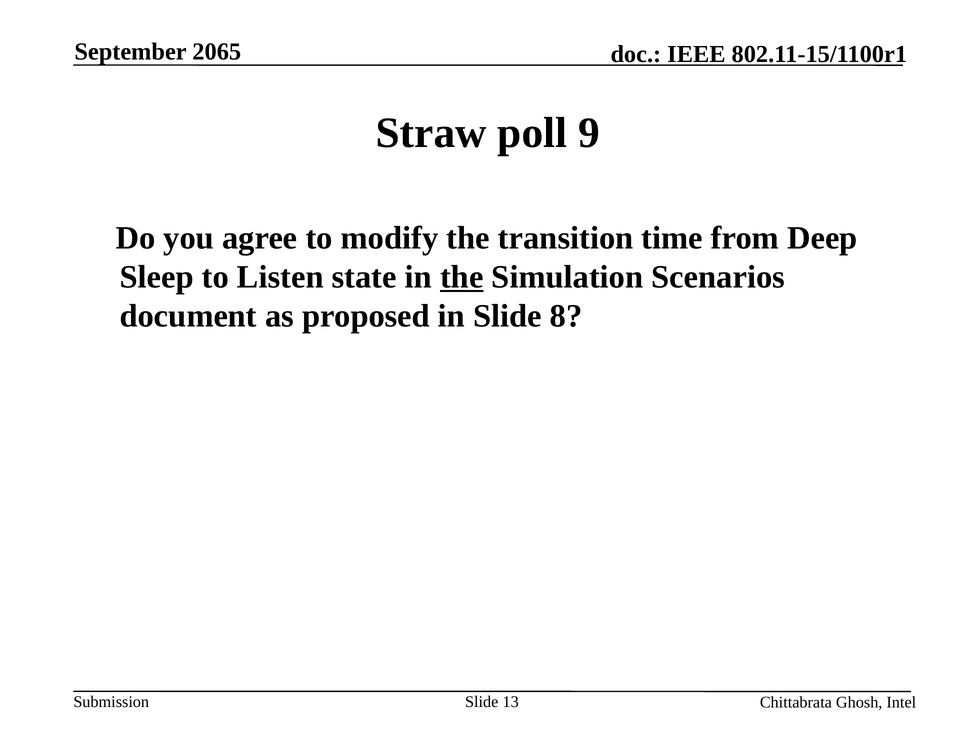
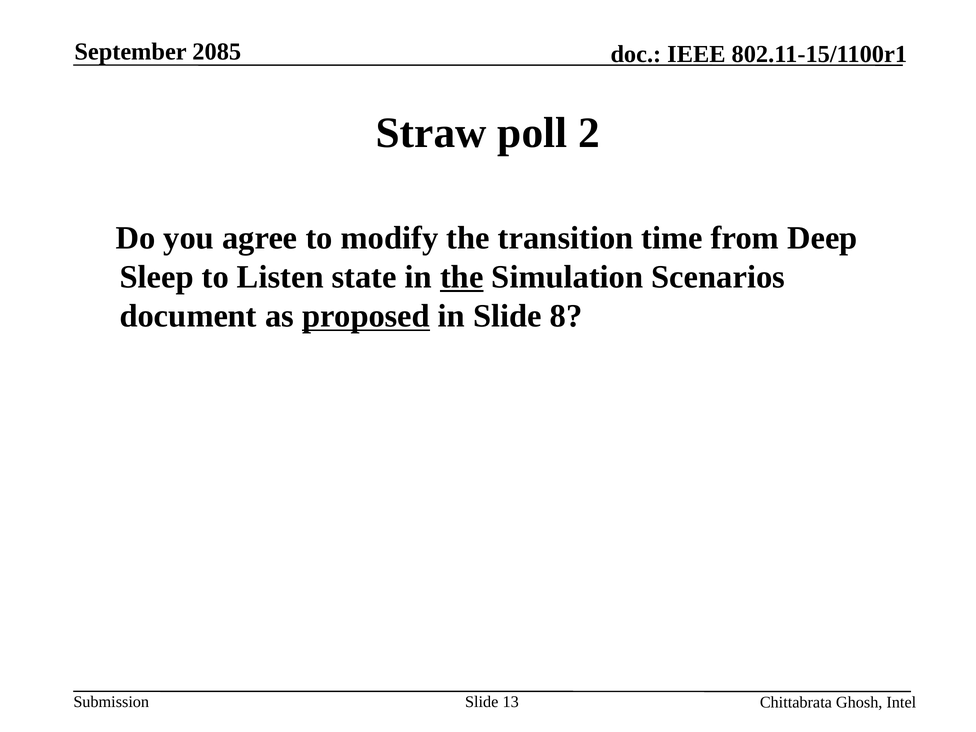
2065: 2065 -> 2085 (217, 52)
9: 9 -> 2 (589, 133)
proposed underline: none -> present (366, 316)
